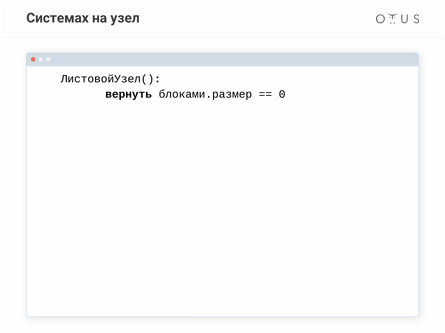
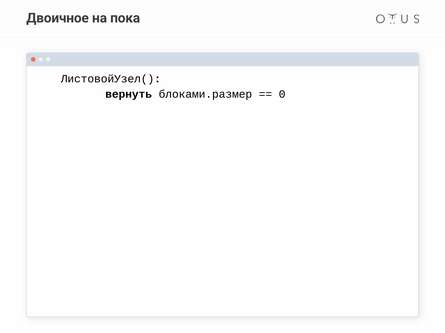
Системах: Системах -> Двоичное (58, 18)
узел: узел -> пока (125, 18)
